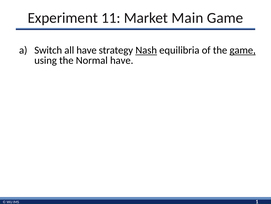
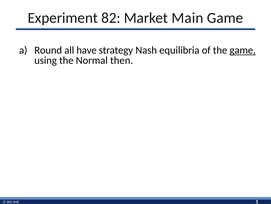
11: 11 -> 82 (111, 18)
Switch: Switch -> Round (48, 50)
Nash underline: present -> none (146, 50)
Normal have: have -> then (122, 60)
